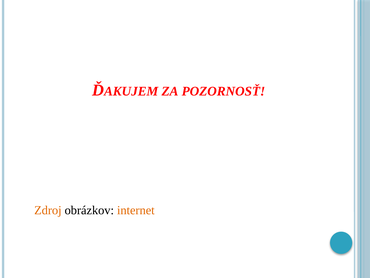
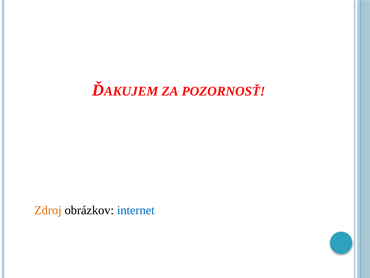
internet colour: orange -> blue (136, 210)
